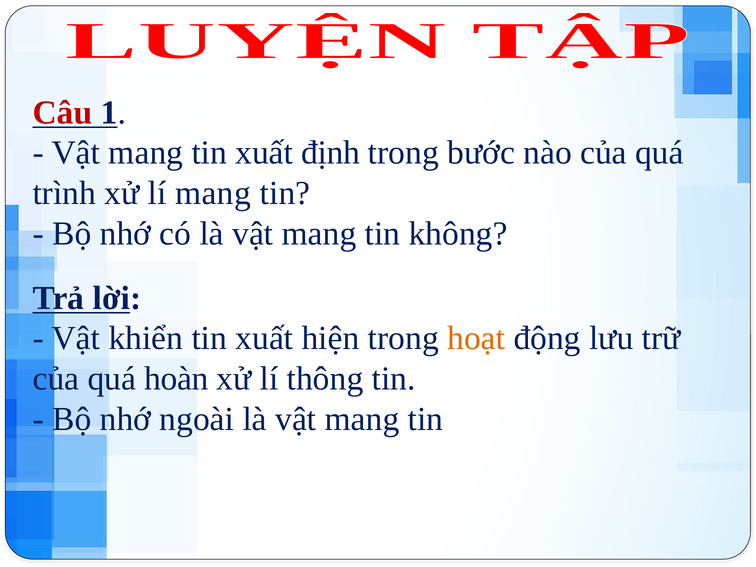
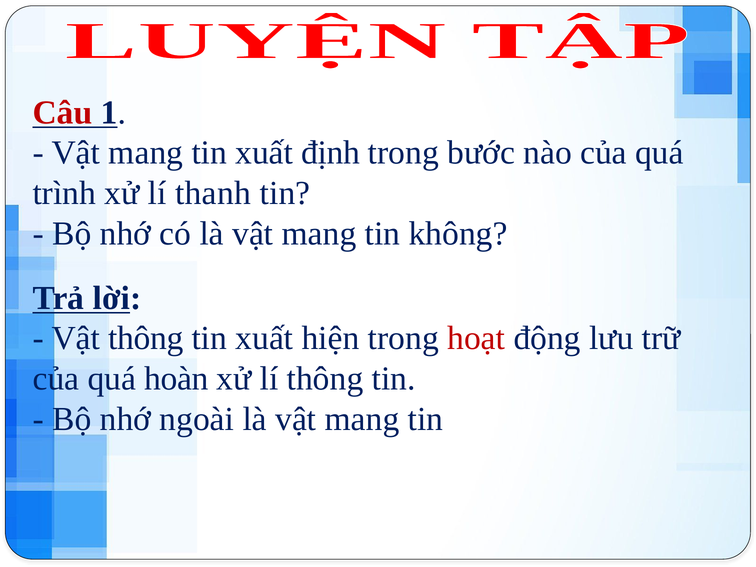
lí mang: mang -> thanh (213, 193)
Vật khiển: khiển -> thông (146, 338)
hoạt colour: orange -> red (476, 338)
